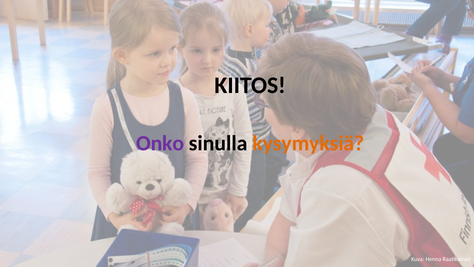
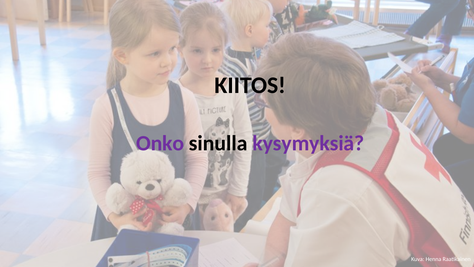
kysymyksiä colour: orange -> purple (308, 143)
